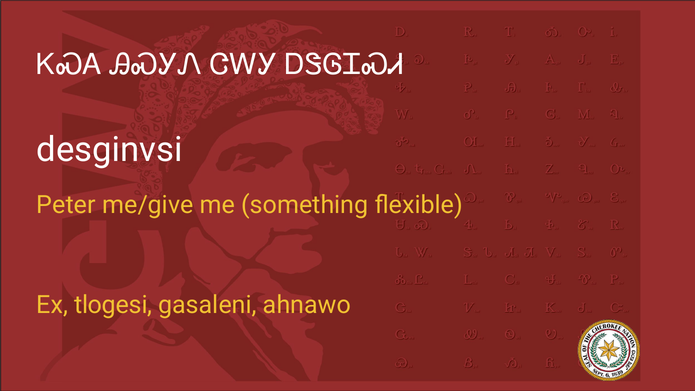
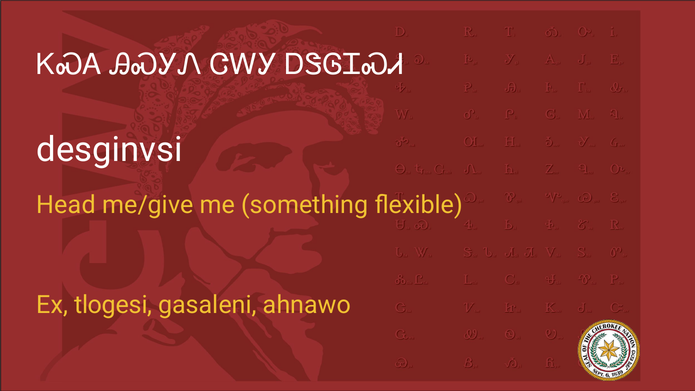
Peter: Peter -> Head (66, 205)
